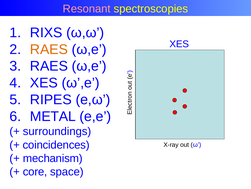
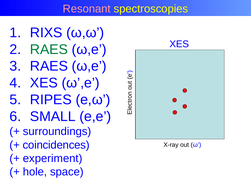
RAES colour: orange -> green (49, 49)
METAL: METAL -> SMALL (53, 116)
mechanism: mechanism -> experiment (53, 158)
core: core -> hole (35, 171)
